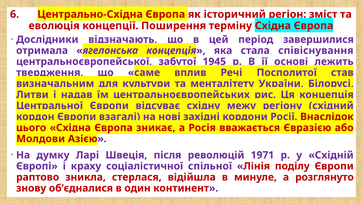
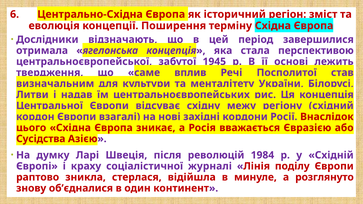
співіснування: співіснування -> перспективою (316, 51)
Молдови: Молдови -> Сусідства (41, 139)
1971: 1971 -> 1984 (262, 155)
спільної: спільної -> журналі (210, 166)
